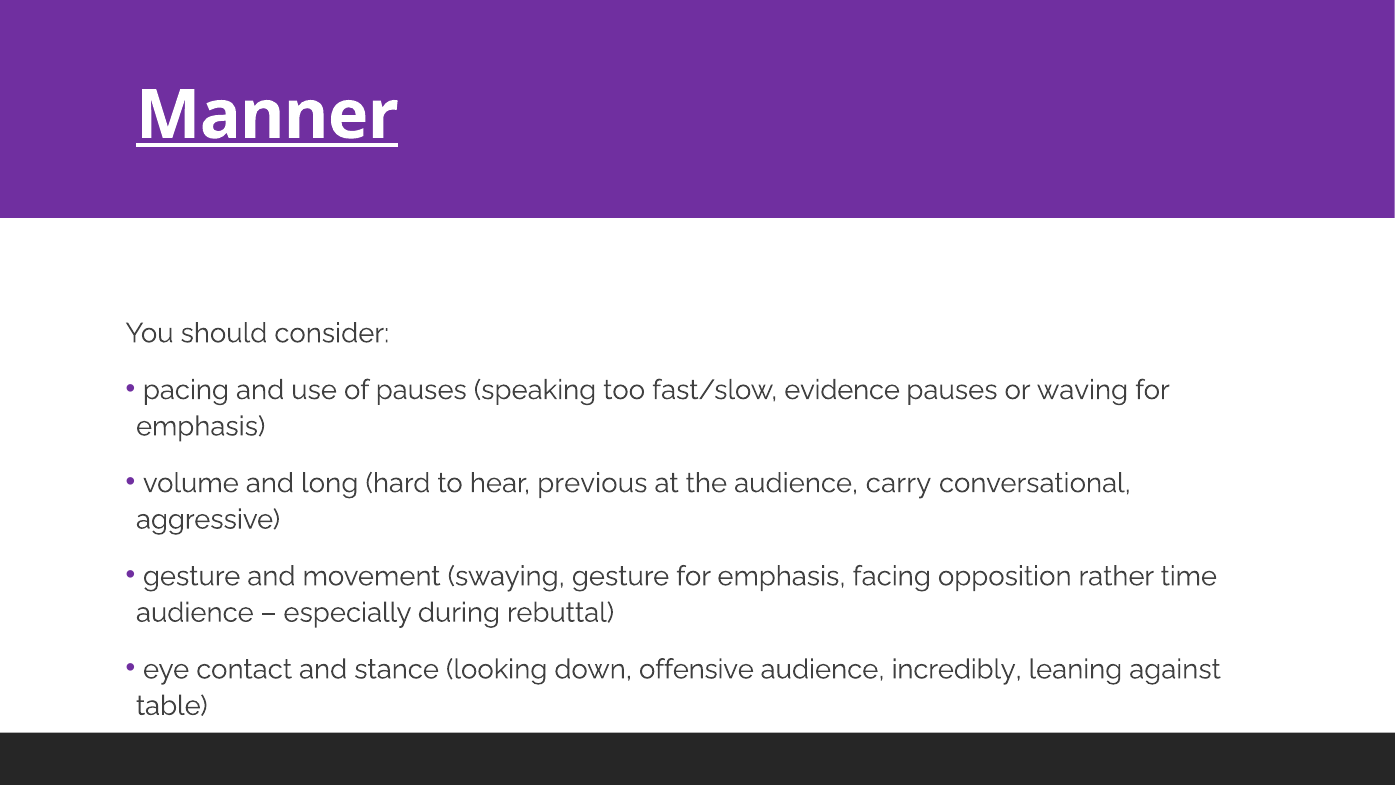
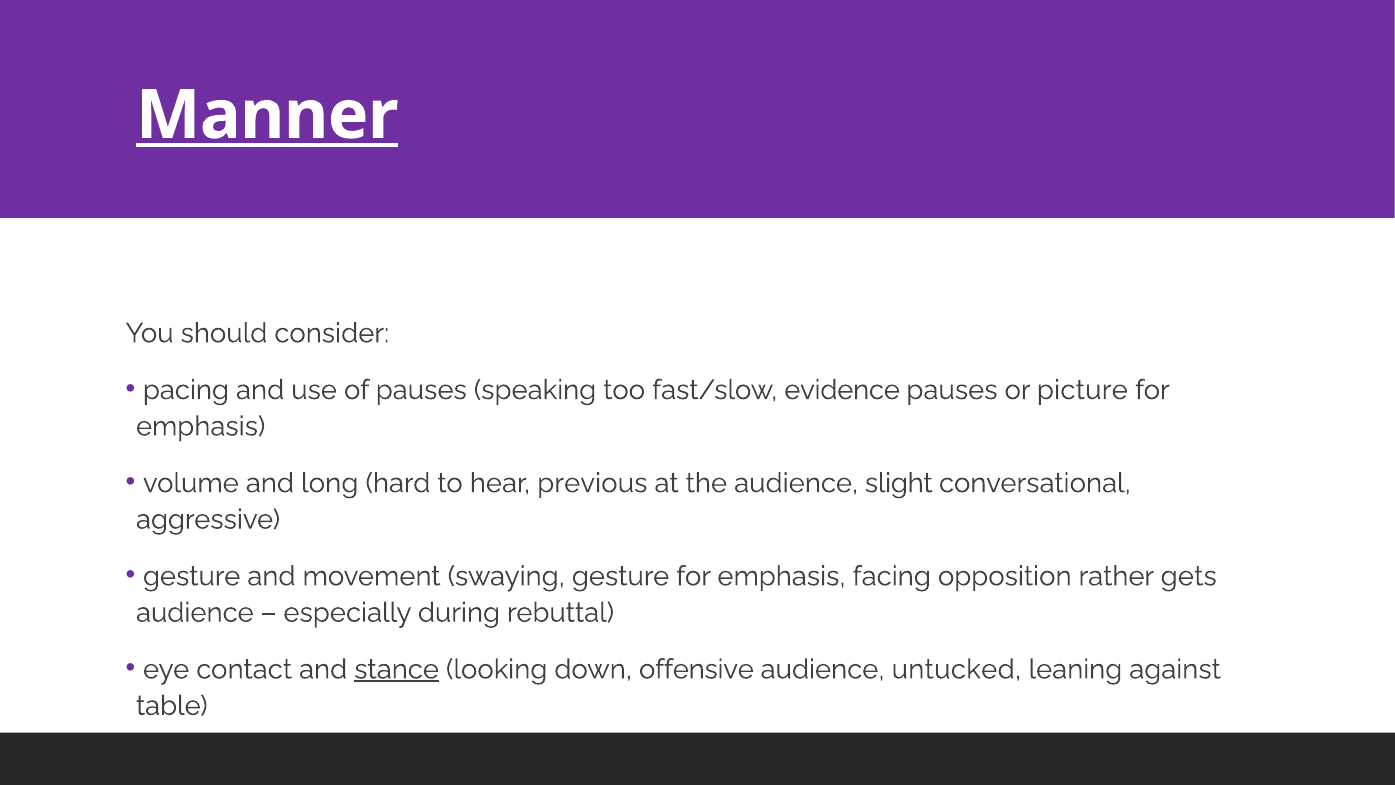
waving: waving -> picture (1082, 390)
carry: carry -> slight (899, 483)
time: time -> gets (1189, 576)
stance underline: none -> present (397, 669)
incredibly: incredibly -> untucked (956, 669)
